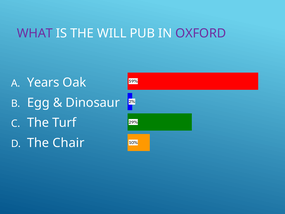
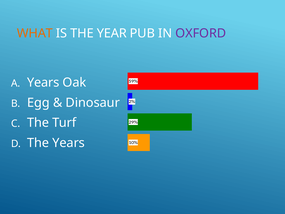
WHAT colour: purple -> orange (35, 33)
WILL: WILL -> YEAR (112, 33)
The Chair: Chair -> Years (69, 143)
